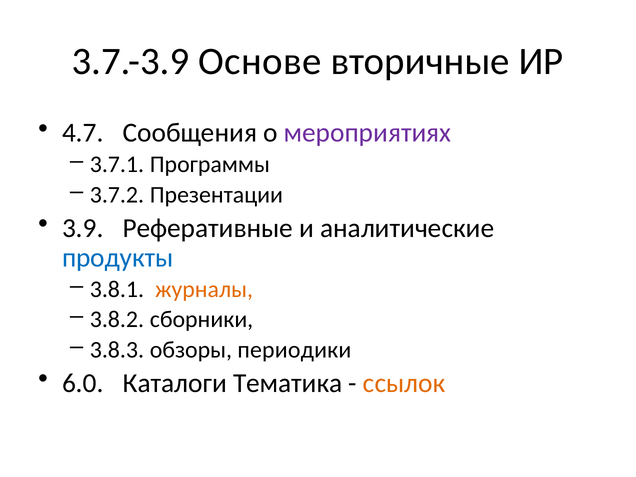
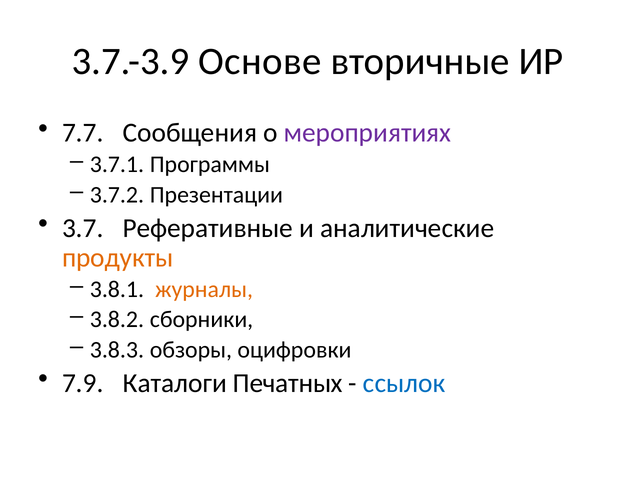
4.7: 4.7 -> 7.7 (83, 133)
3.9: 3.9 -> 3.7 (83, 228)
продукты colour: blue -> orange (118, 258)
периодики: периодики -> оцифровки (294, 350)
6.0: 6.0 -> 7.9 (83, 383)
Тематика: Тематика -> Печатных (288, 383)
ссылок colour: orange -> blue (404, 383)
